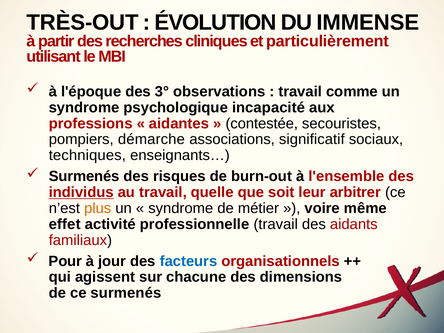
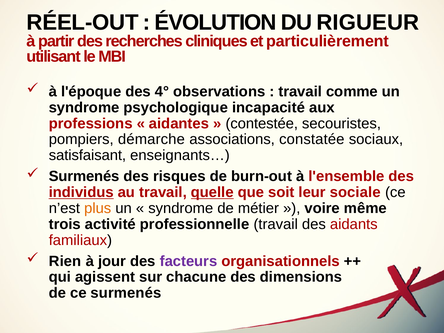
TRÈS-OUT: TRÈS-OUT -> RÉEL-OUT (83, 23)
IMMENSE: IMMENSE -> RIGUEUR (368, 23)
3°: 3° -> 4° (162, 92)
significatif: significatif -> constatée (312, 139)
techniques: techniques -> satisfaisant (87, 155)
quelle underline: none -> present (212, 192)
arbitrer: arbitrer -> sociale (355, 192)
effet: effet -> trois (65, 224)
Pour: Pour -> Rien (65, 261)
facteurs colour: blue -> purple (189, 261)
